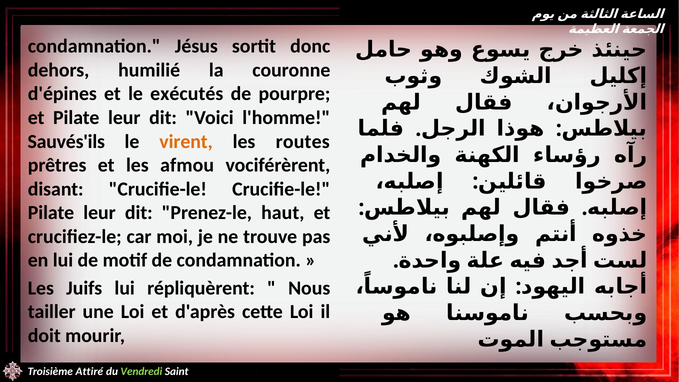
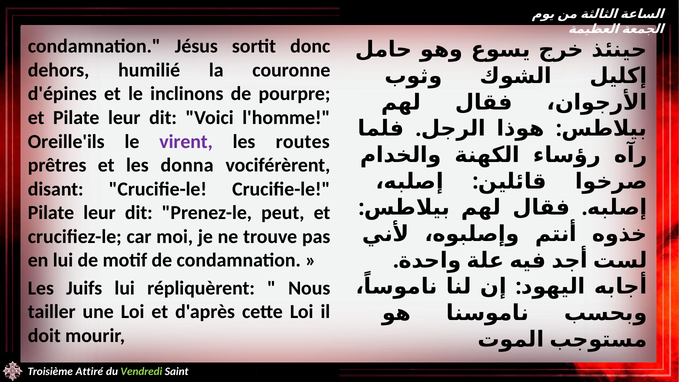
exécutés: exécutés -> inclinons (187, 94)
Sauvés'ils: Sauvés'ils -> Oreille'ils (66, 141)
virent colour: orange -> purple (186, 141)
afmou: afmou -> donna (187, 165)
haut: haut -> peut (283, 213)
